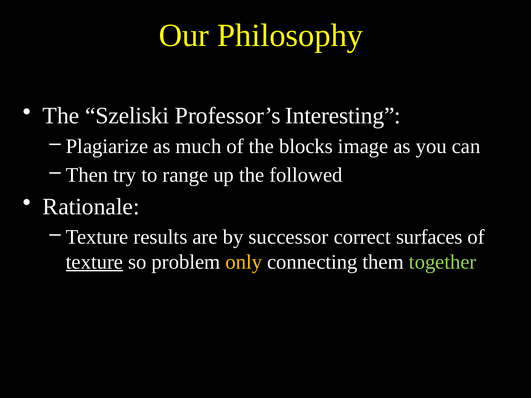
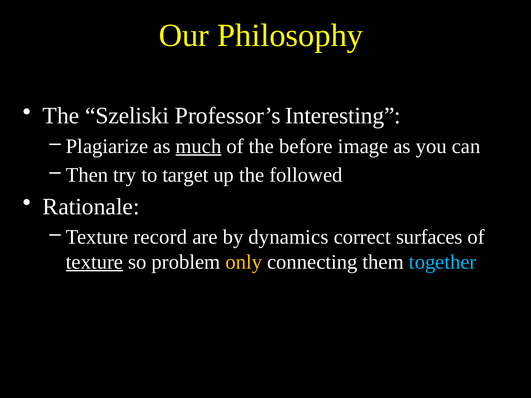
much underline: none -> present (199, 146)
blocks: blocks -> before (306, 146)
range: range -> target (185, 175)
results: results -> record (160, 237)
successor: successor -> dynamics (288, 237)
together colour: light green -> light blue (443, 262)
